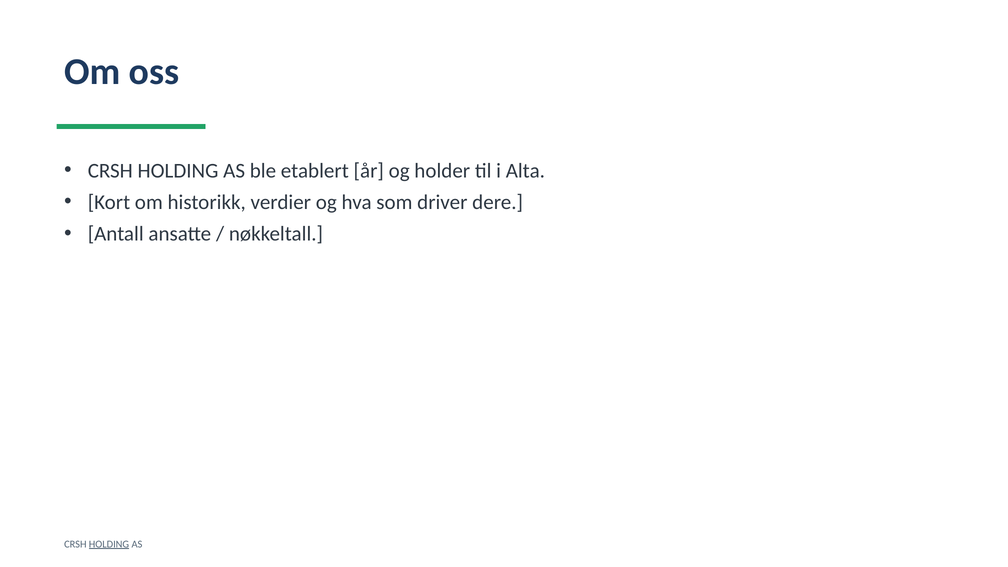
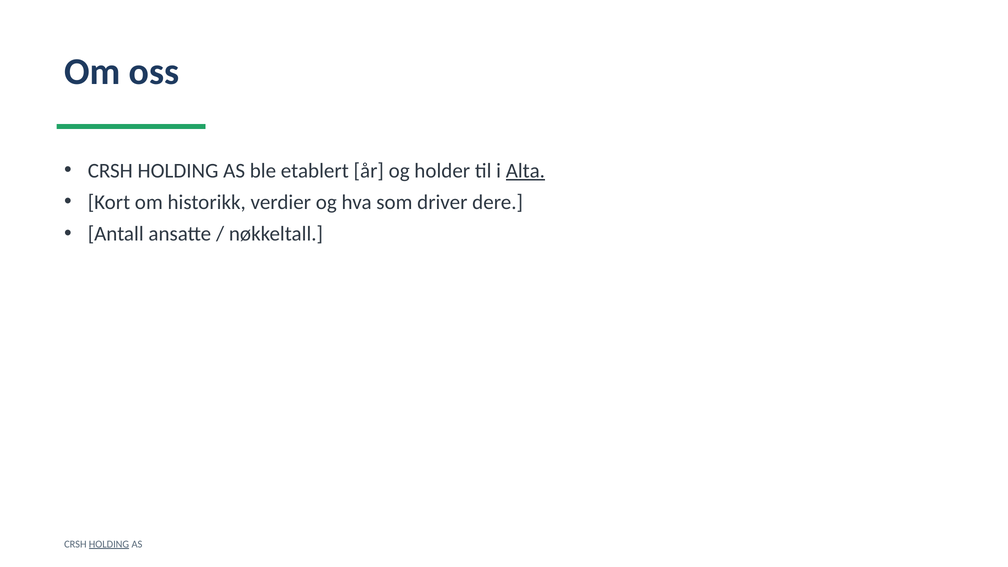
Alta underline: none -> present (525, 171)
